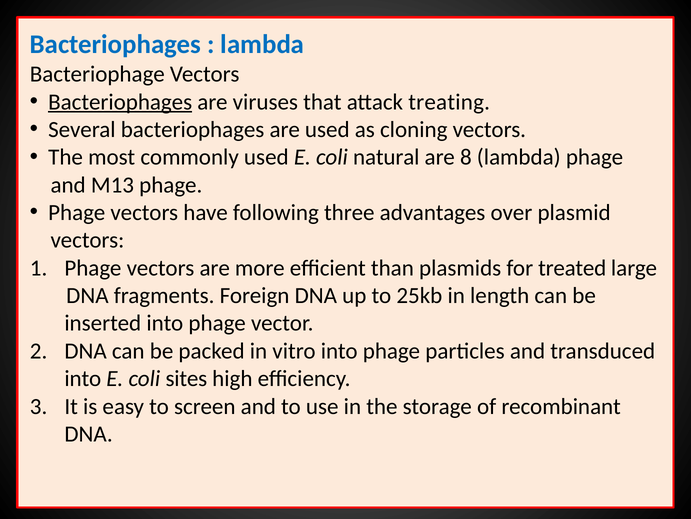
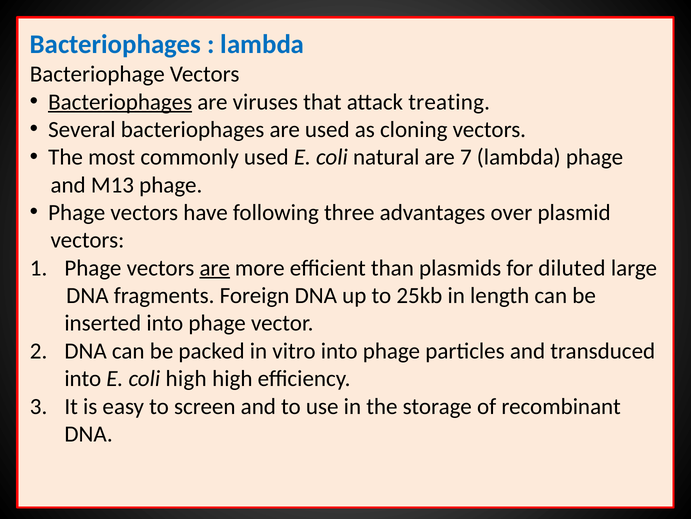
8: 8 -> 7 (466, 157)
are underline: none -> present (215, 268)
treated: treated -> diluted (572, 268)
coli sites: sites -> high (186, 378)
